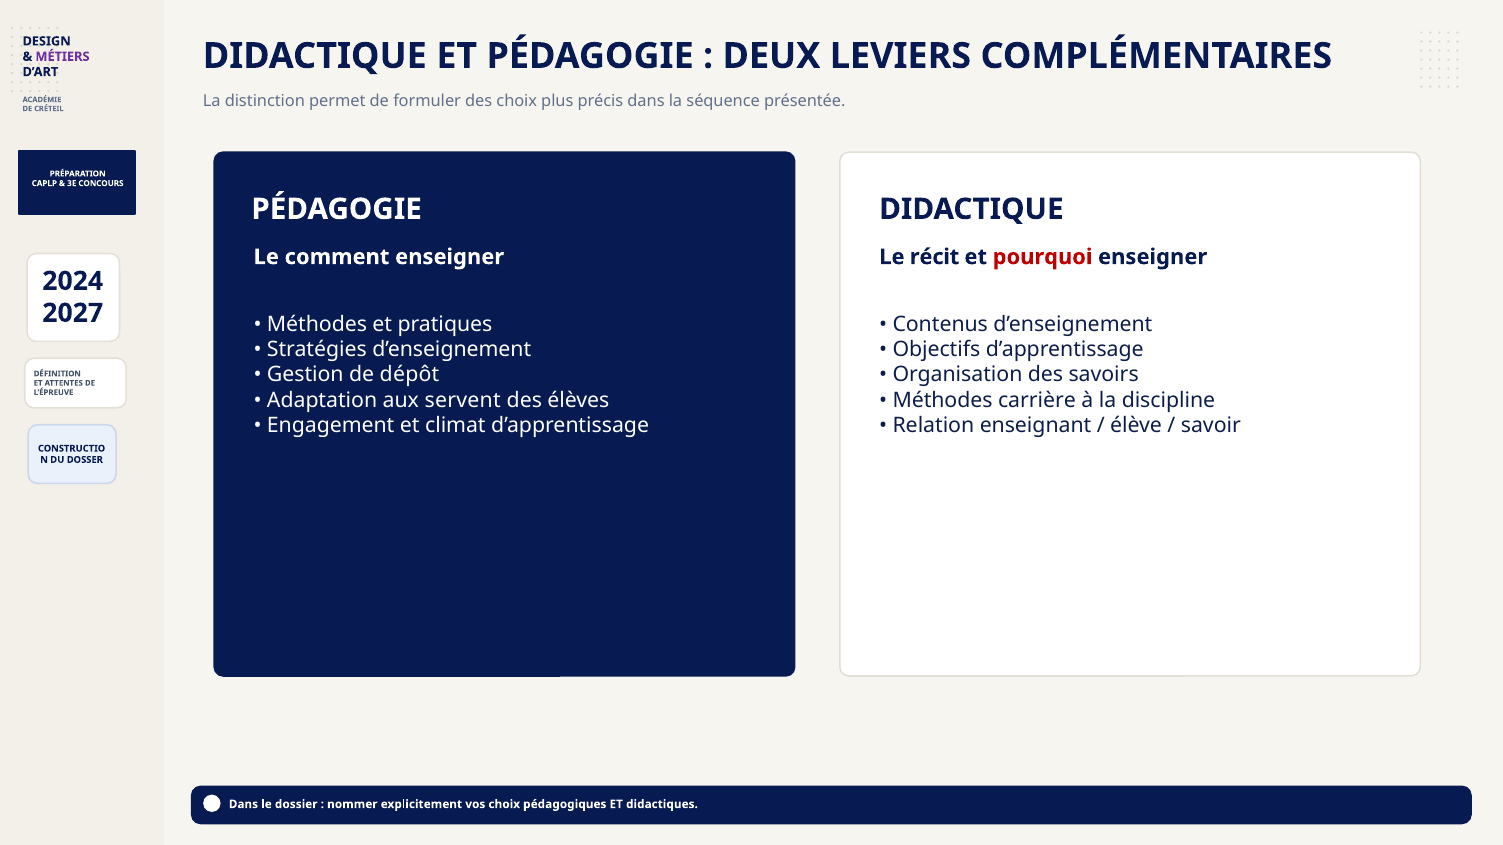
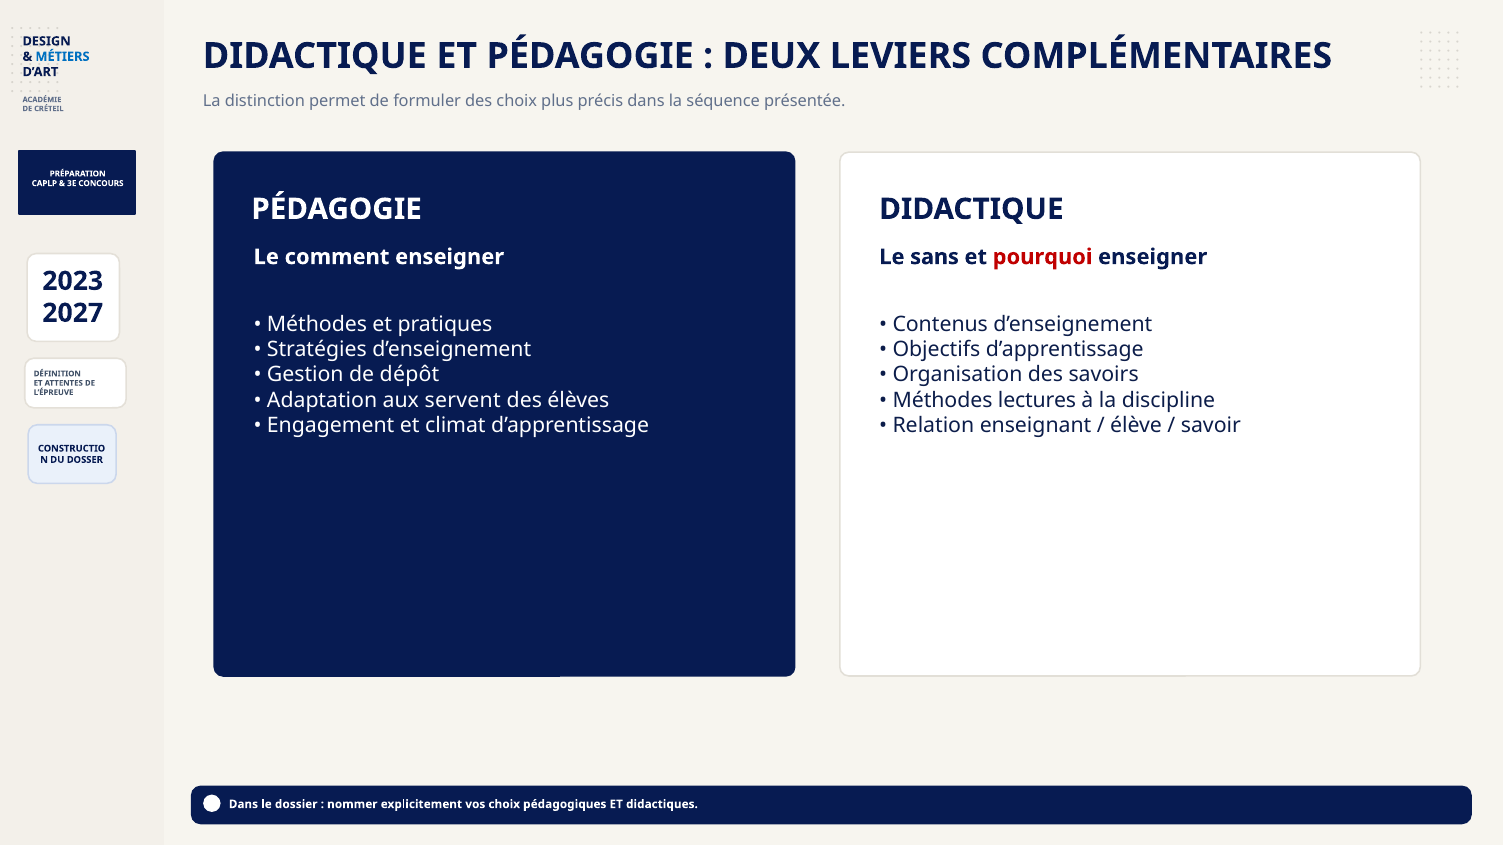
MÉTIERS colour: purple -> blue (62, 57)
récit: récit -> sans (935, 257)
2024: 2024 -> 2023 (73, 281)
carrière: carrière -> lectures (1037, 401)
